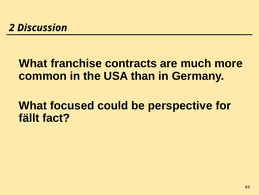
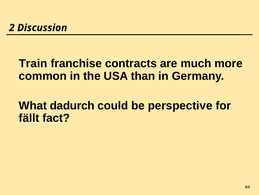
What: What -> Train (33, 63)
focused: focused -> dadurch (72, 105)
